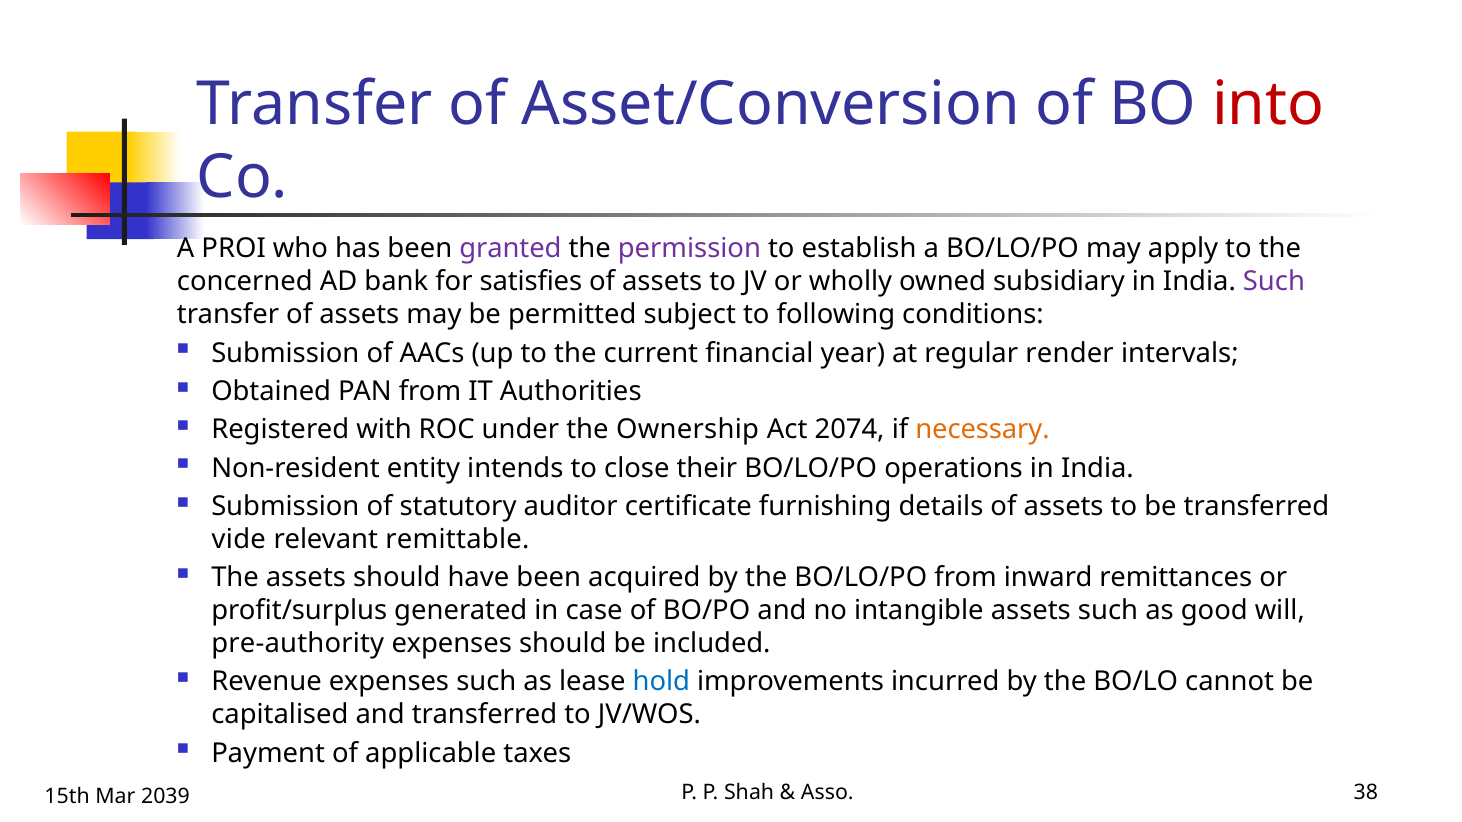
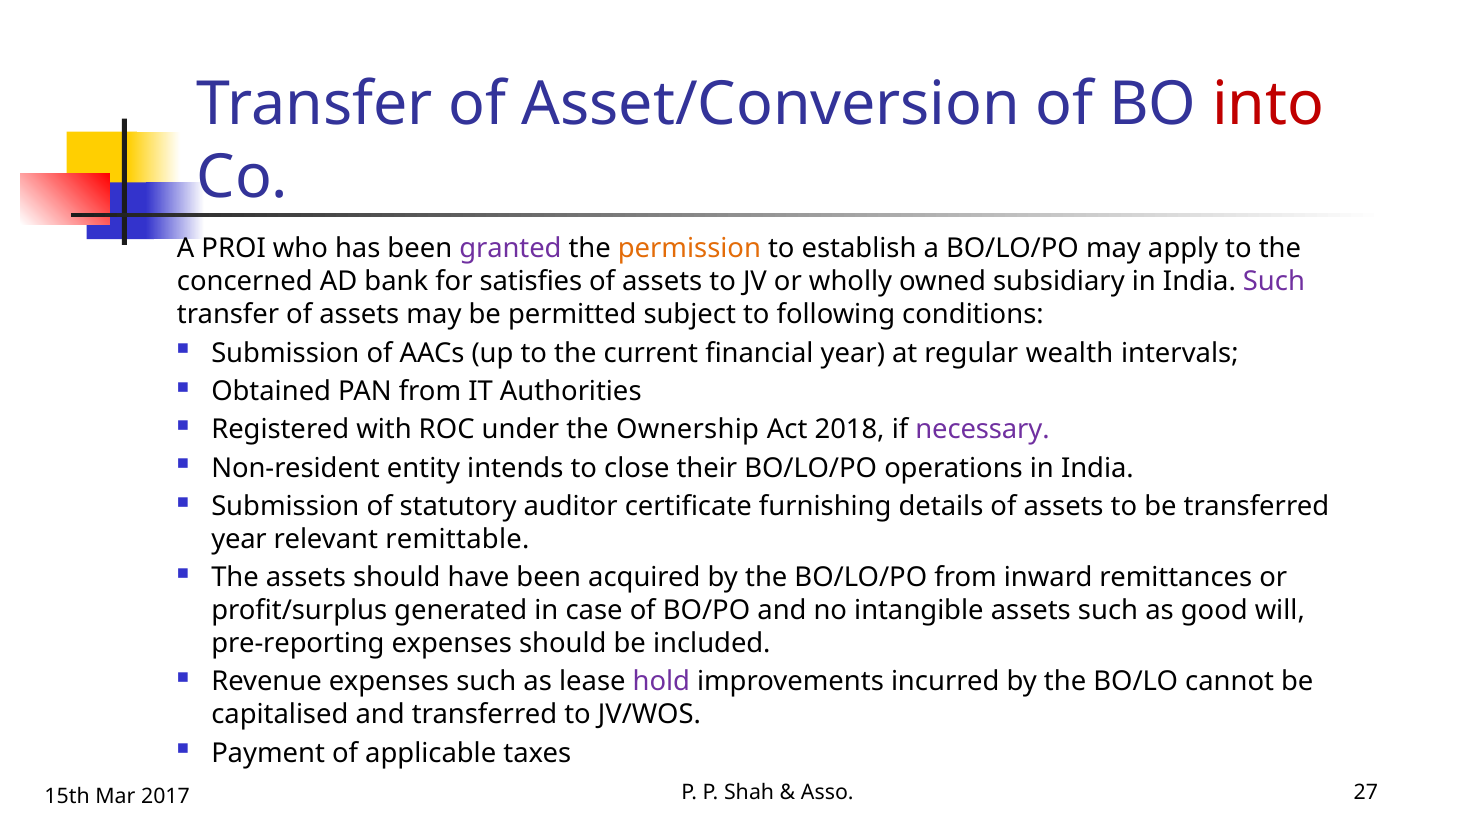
permission colour: purple -> orange (689, 249)
render: render -> wealth (1070, 353)
2074: 2074 -> 2018 (850, 430)
necessary colour: orange -> purple (983, 430)
vide: vide -> year (239, 540)
pre-authority: pre-authority -> pre-reporting (298, 644)
hold colour: blue -> purple (661, 682)
38: 38 -> 27 (1366, 793)
2039: 2039 -> 2017 (165, 796)
